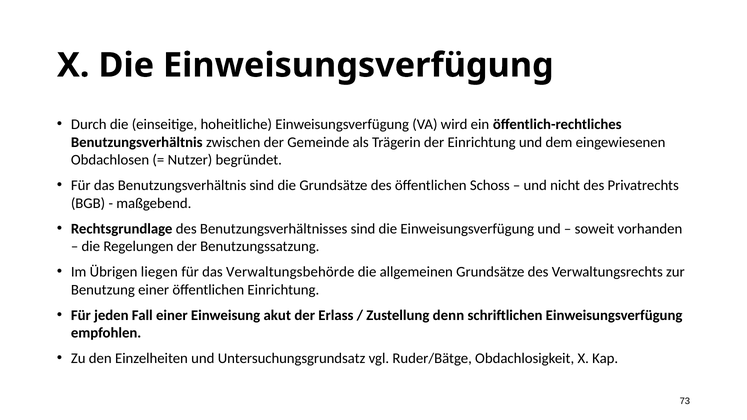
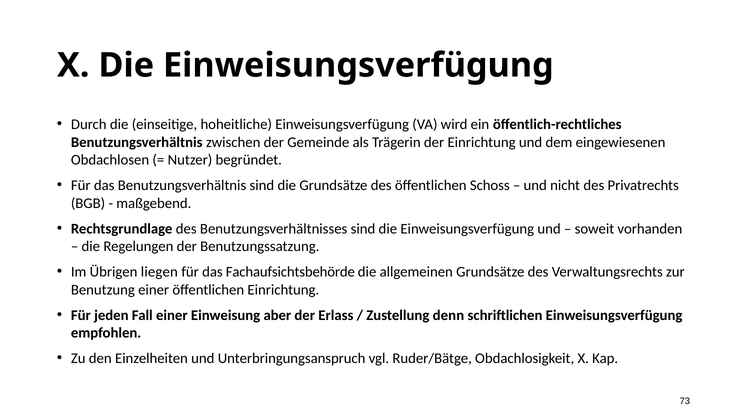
Verwaltungsbehörde: Verwaltungsbehörde -> Fachaufsichtsbehörde (290, 272)
akut: akut -> aber (277, 315)
Untersuchungsgrundsatz: Untersuchungsgrundsatz -> Unterbringungsanspruch (292, 359)
